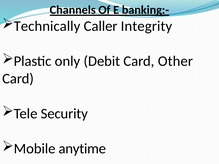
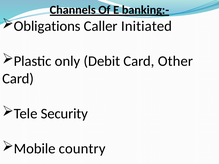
Technically: Technically -> Obligations (47, 26)
Integrity: Integrity -> Initiated (147, 26)
anytime: anytime -> country (82, 149)
